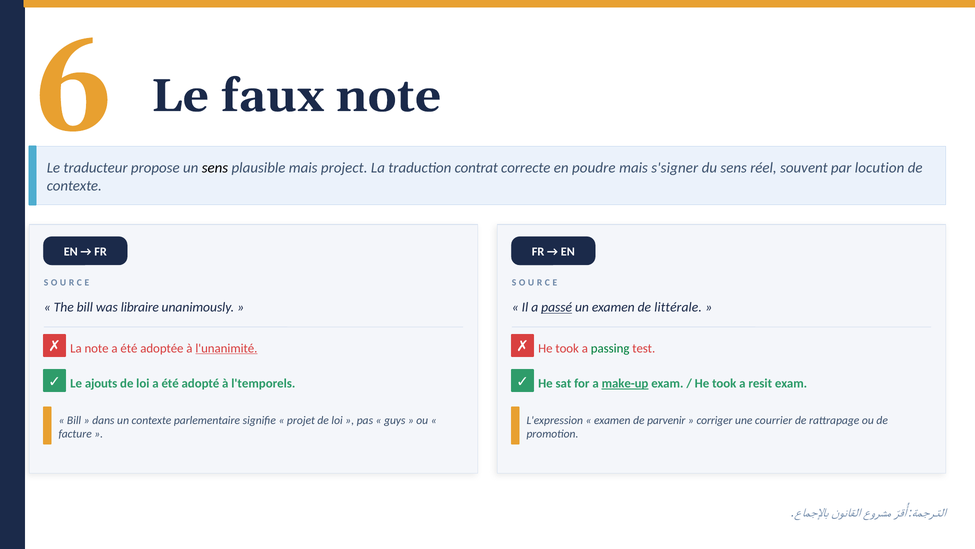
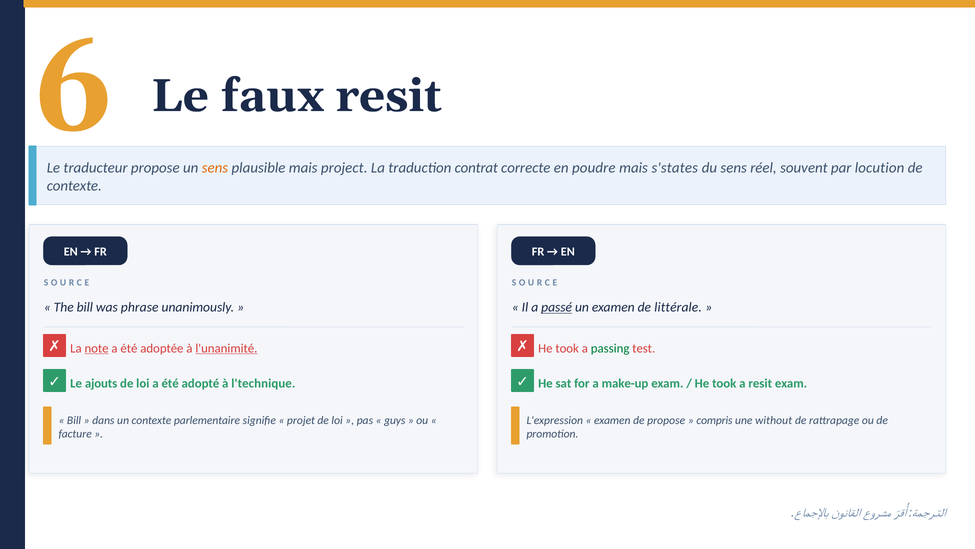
faux note: note -> resit (389, 96)
sens colour: black -> orange (215, 168)
s'signer: s'signer -> s'states (675, 168)
libraire: libraire -> phrase (140, 307)
note underline: none -> present (97, 348)
l'temporels: l'temporels -> l'technique (263, 383)
make-up underline: present -> none (625, 383)
de parvenir: parvenir -> propose (666, 420)
corriger: corriger -> compris (715, 420)
courrier: courrier -> without (774, 420)
